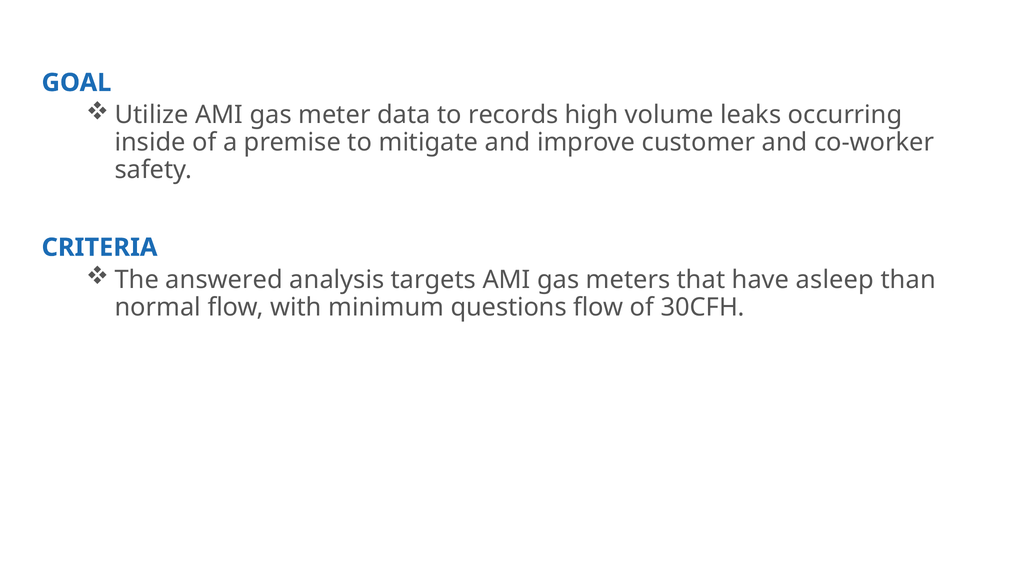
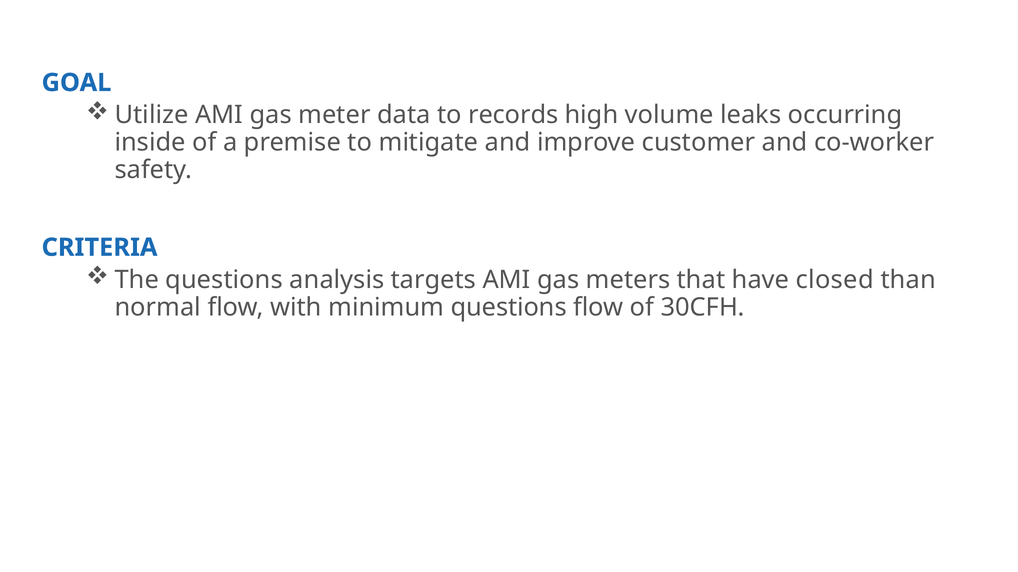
The answered: answered -> questions (224, 280)
asleep: asleep -> closed (835, 280)
